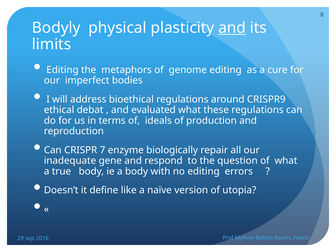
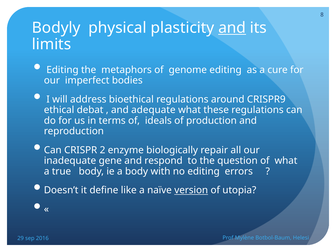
evaluated: evaluated -> adequate (153, 110)
7: 7 -> 2 (103, 150)
version underline: none -> present (191, 190)
